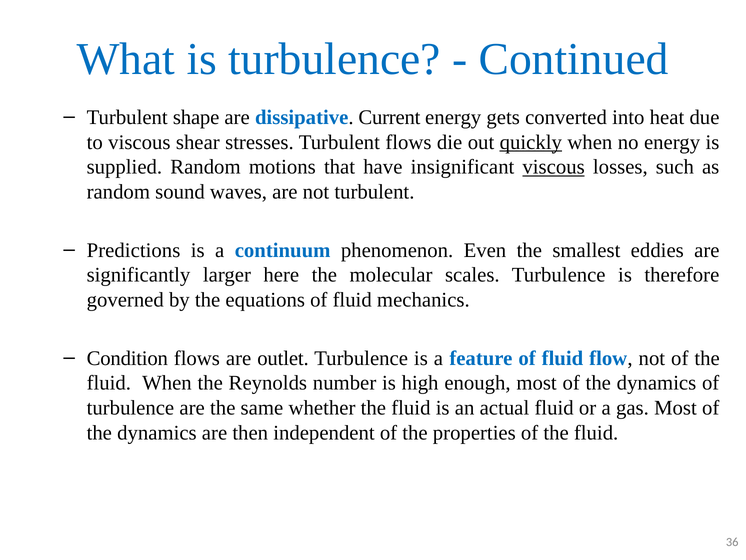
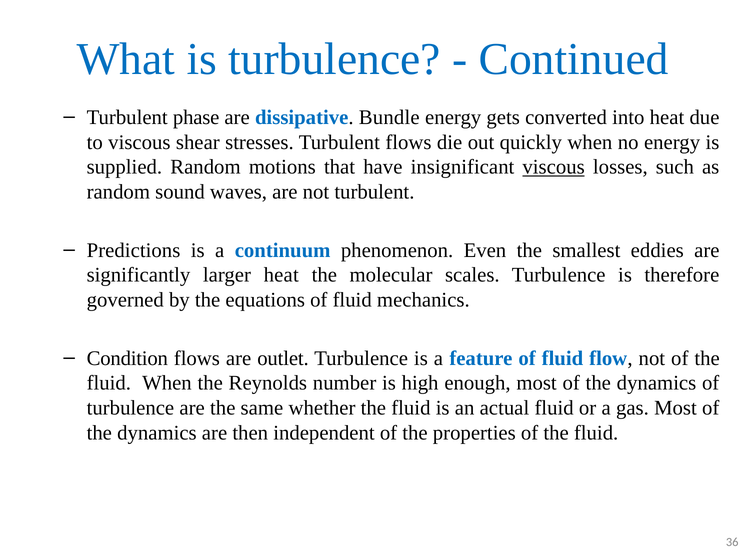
shape: shape -> phase (196, 117)
Current: Current -> Bundle (389, 117)
quickly underline: present -> none (531, 142)
larger here: here -> heat (281, 275)
